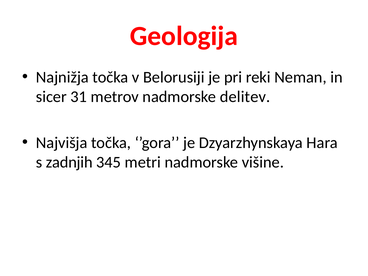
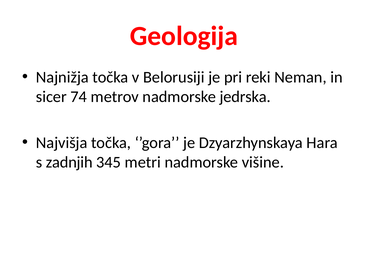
31: 31 -> 74 (79, 97)
delitev: delitev -> jedrska (245, 97)
